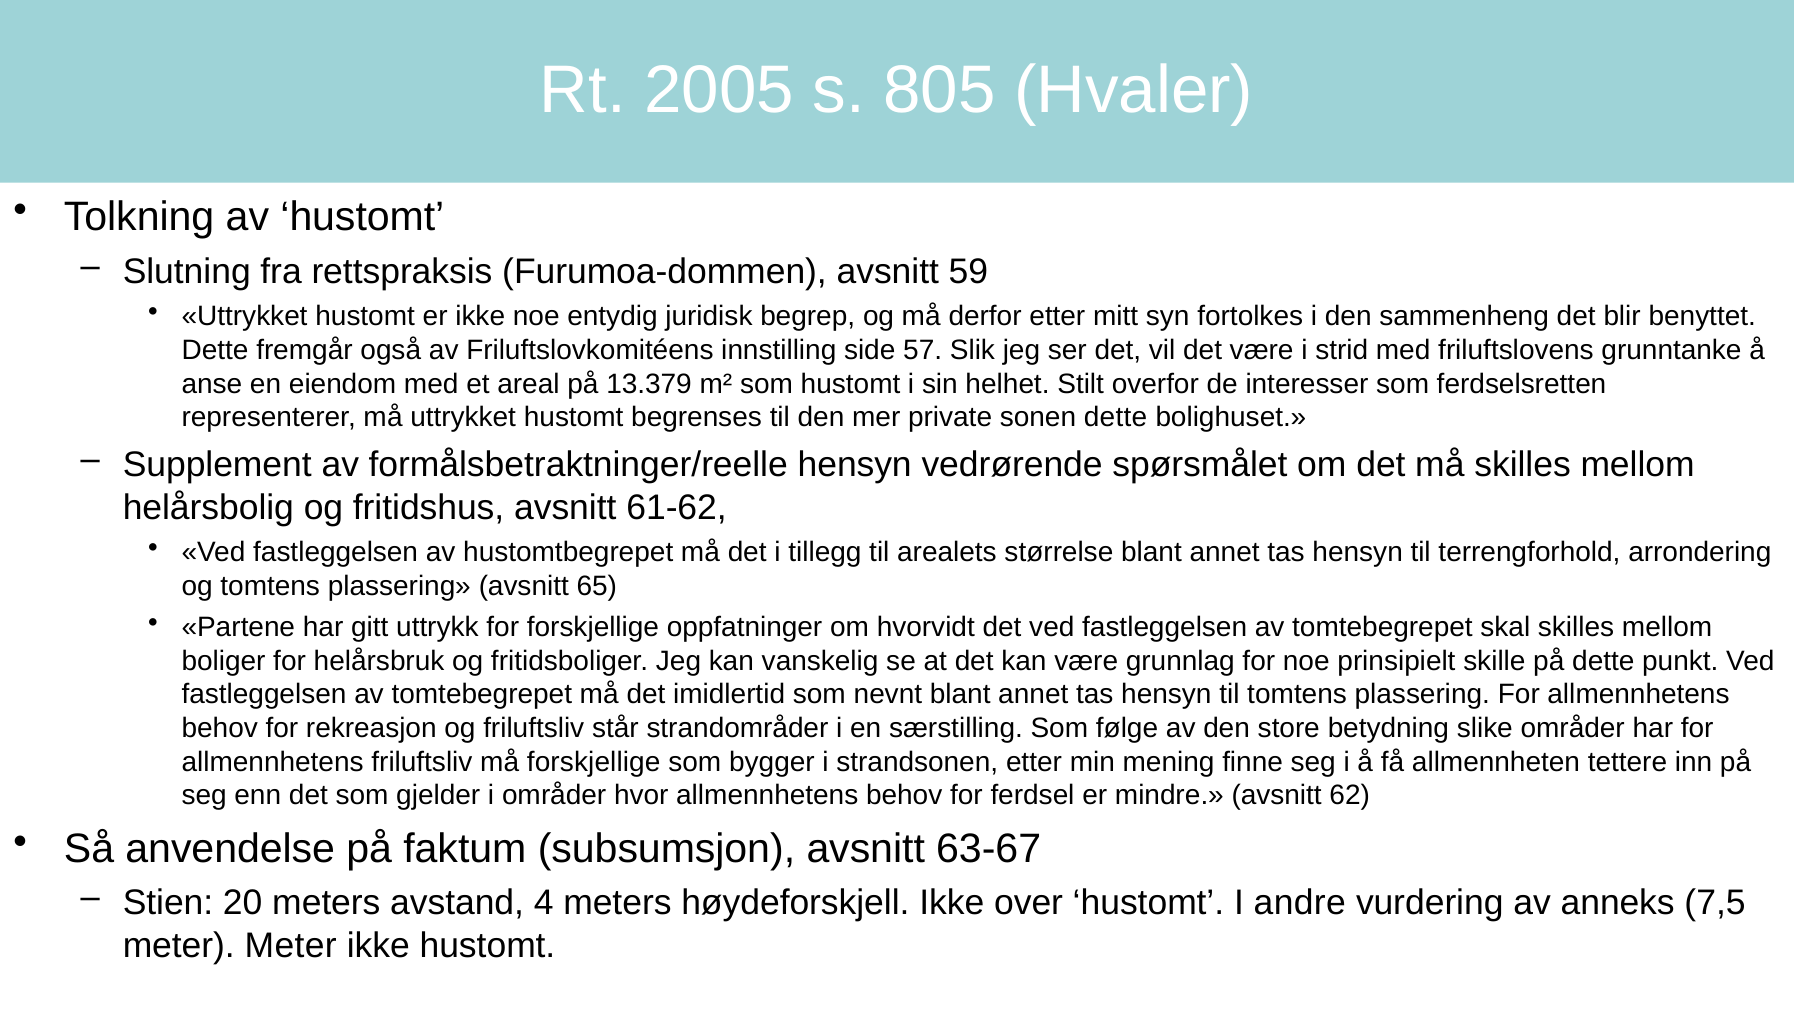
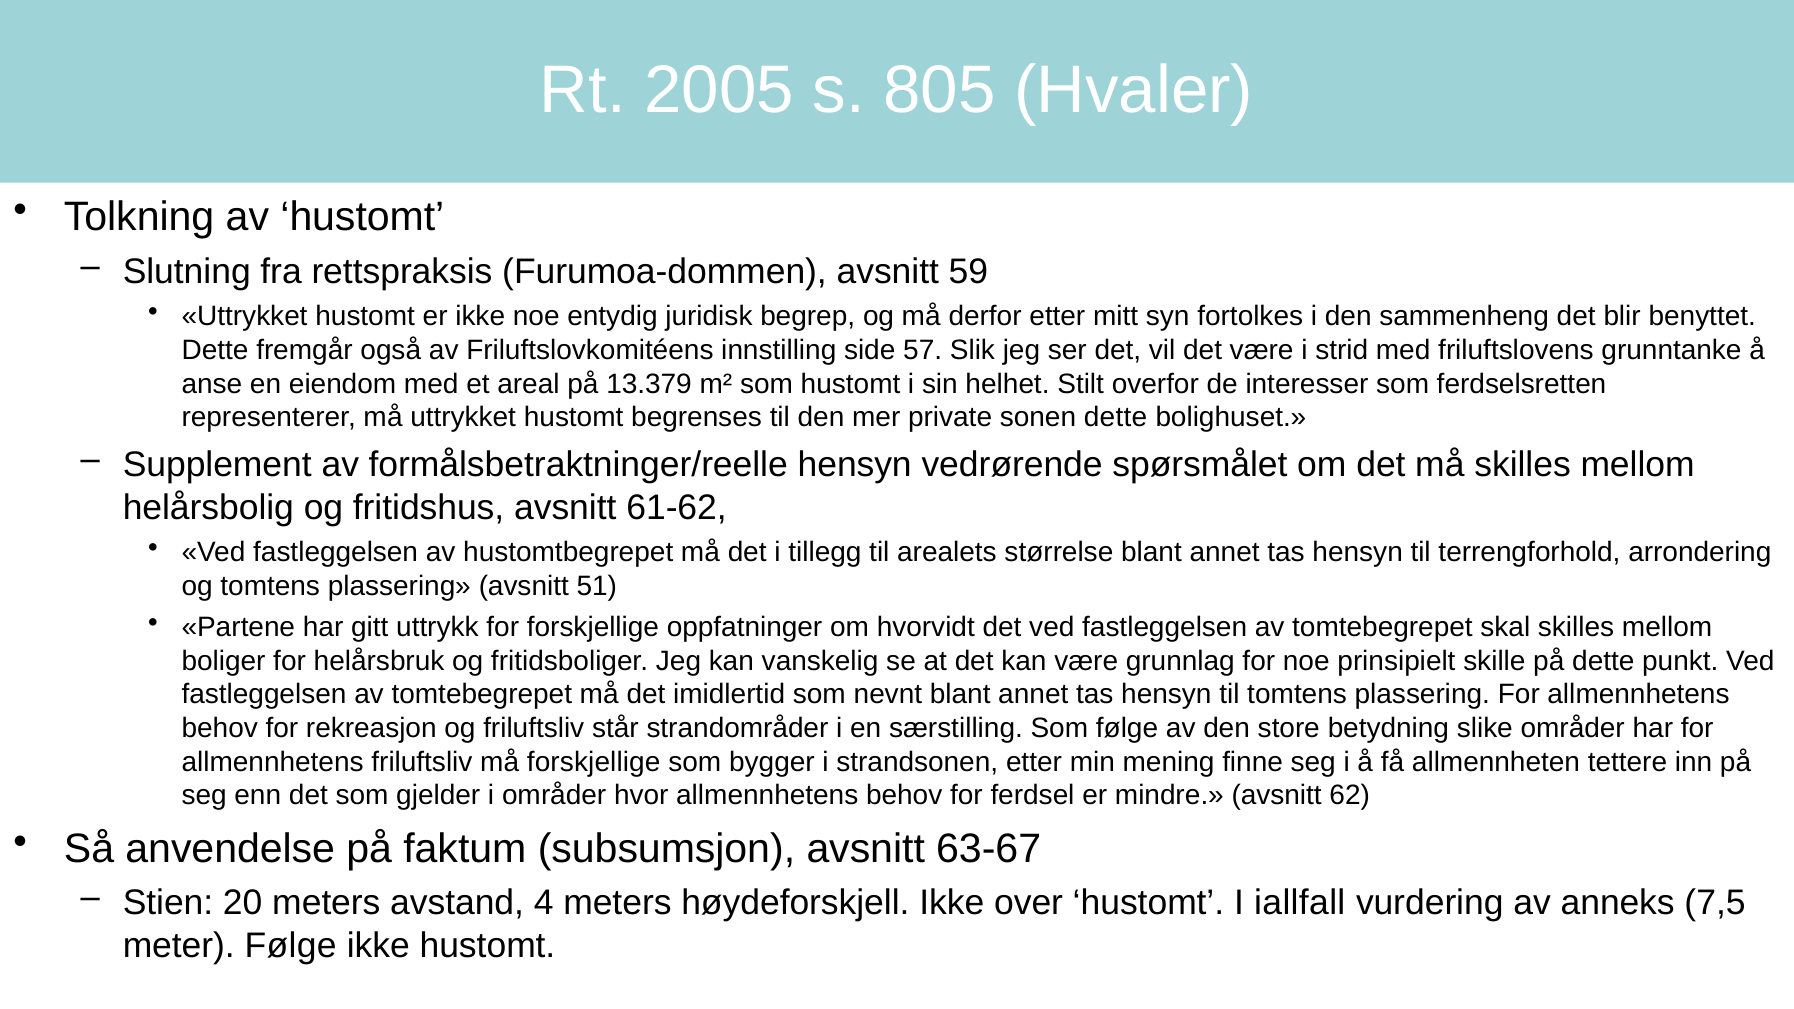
65: 65 -> 51 (597, 586)
andre: andre -> iallfall (1300, 903)
meter Meter: Meter -> Følge (291, 946)
